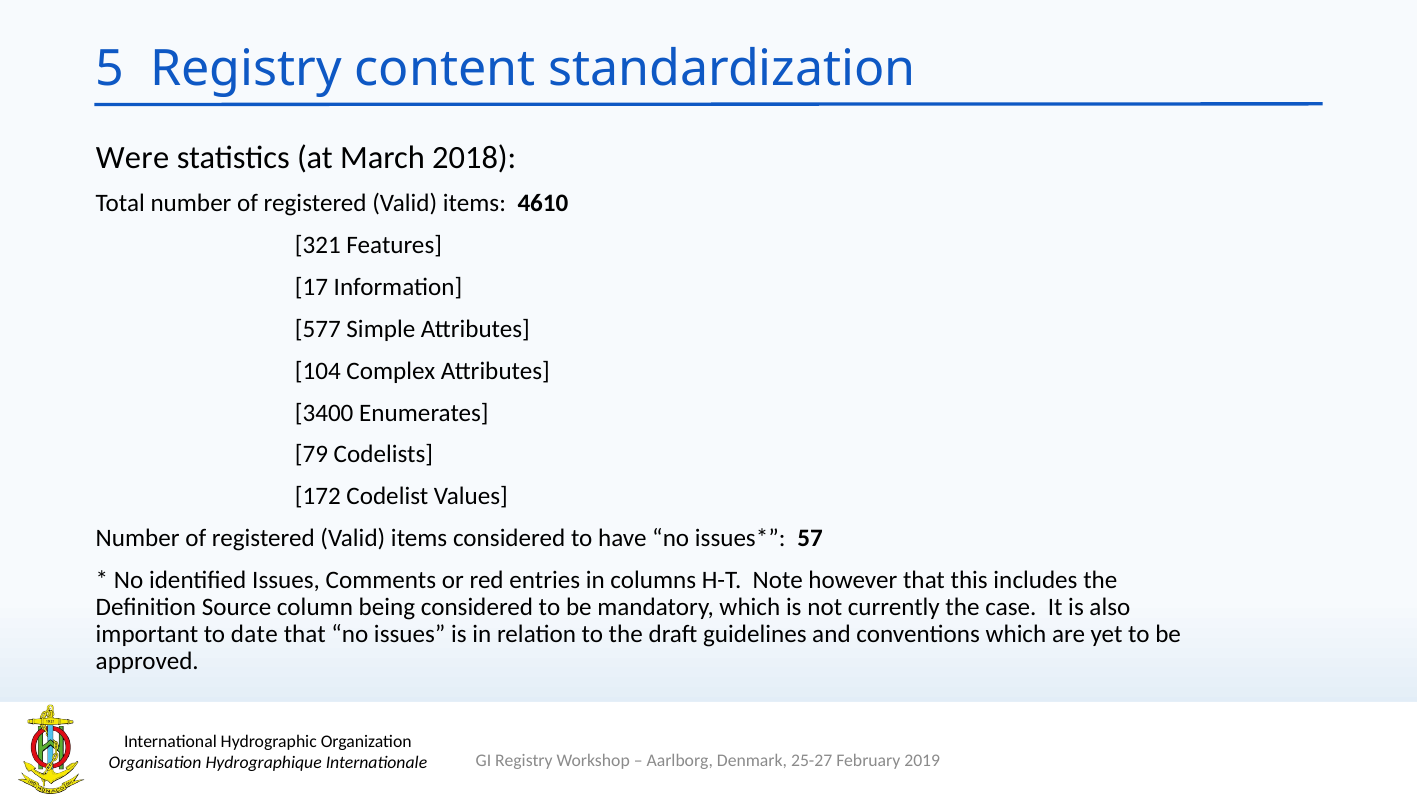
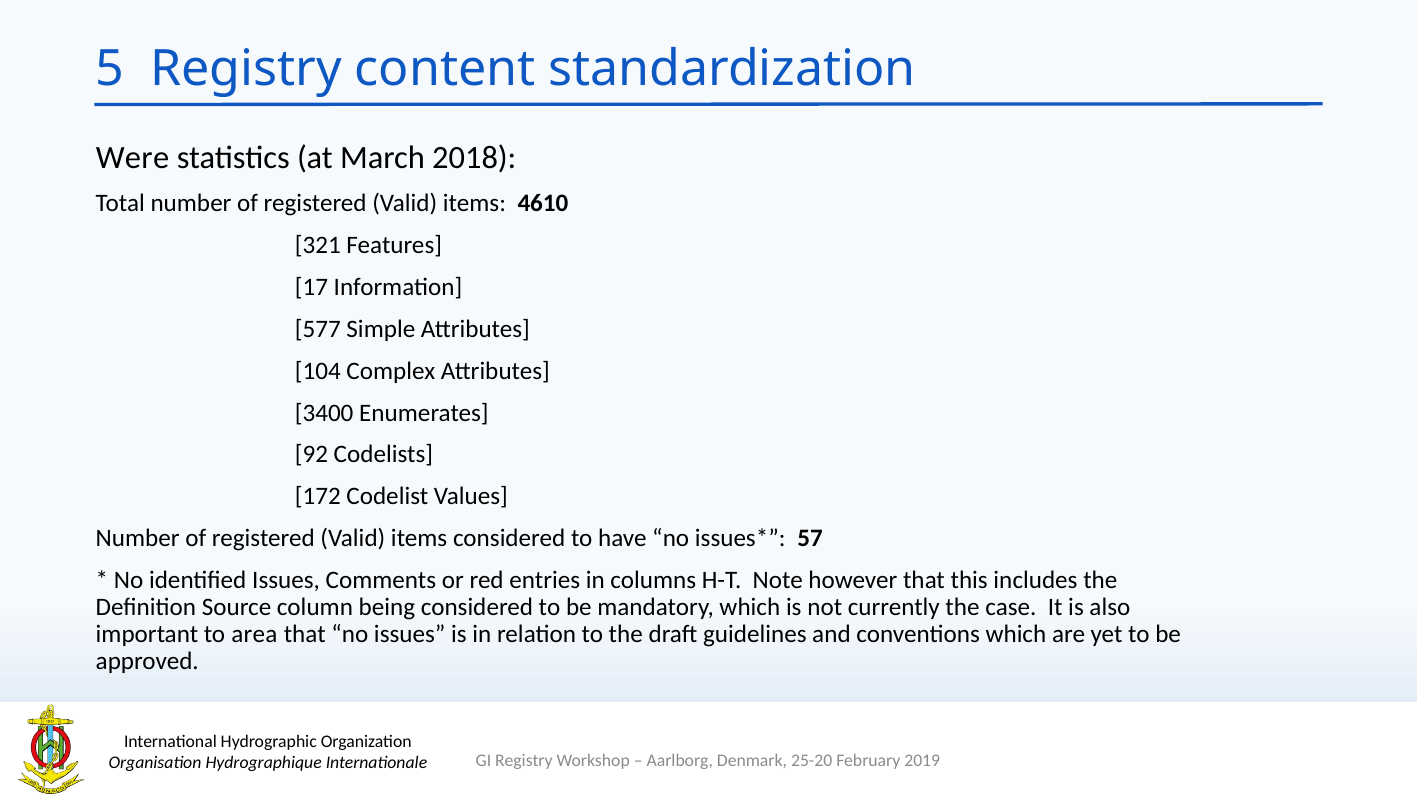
79: 79 -> 92 (311, 455)
date: date -> area (254, 635)
25-27: 25-27 -> 25-20 (812, 761)
